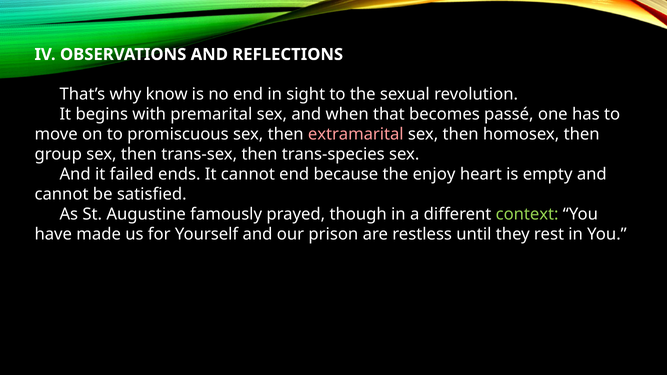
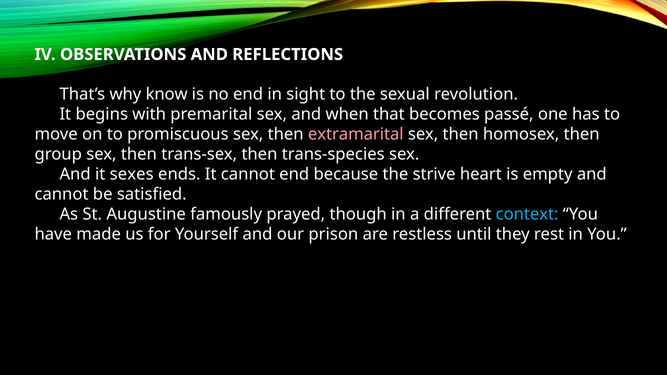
failed: failed -> sexes (132, 175)
enjoy: enjoy -> strive (434, 175)
context colour: light green -> light blue (527, 215)
